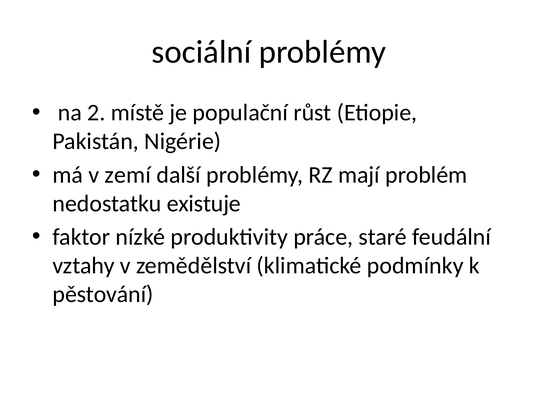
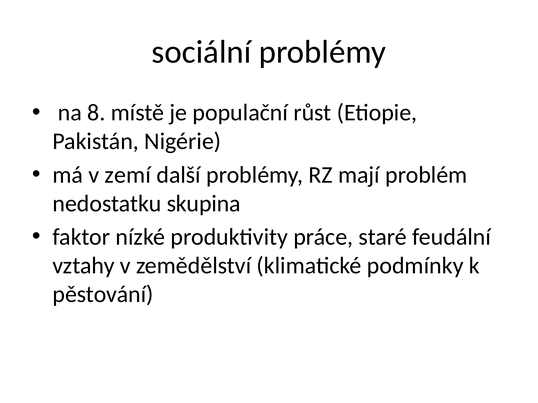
2: 2 -> 8 (96, 113)
existuje: existuje -> skupina (204, 204)
